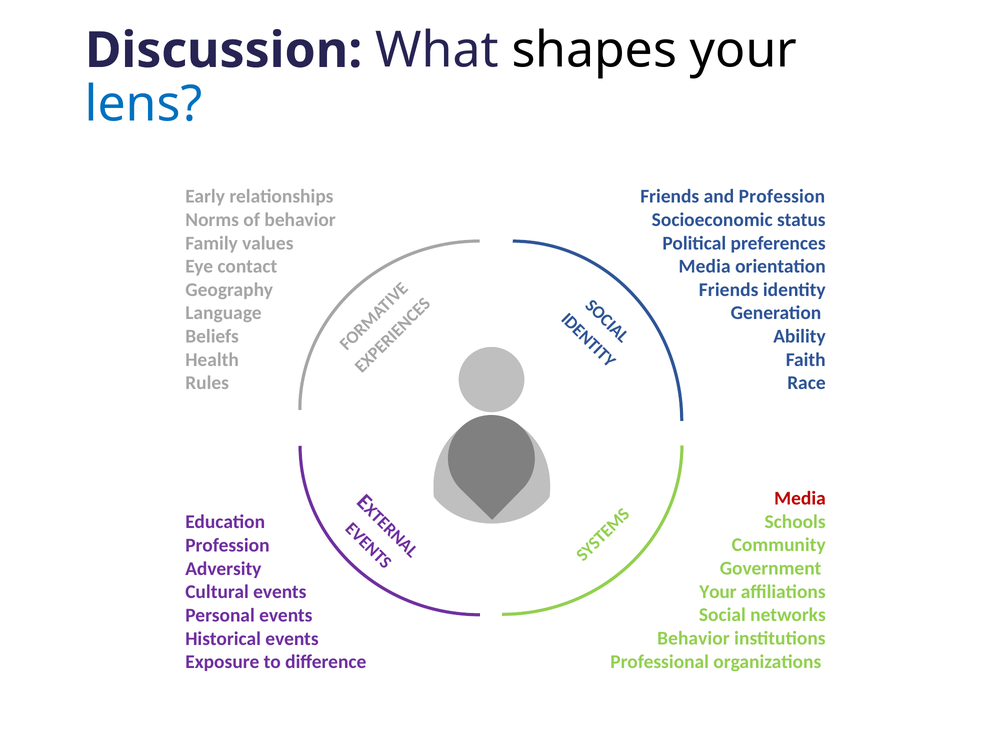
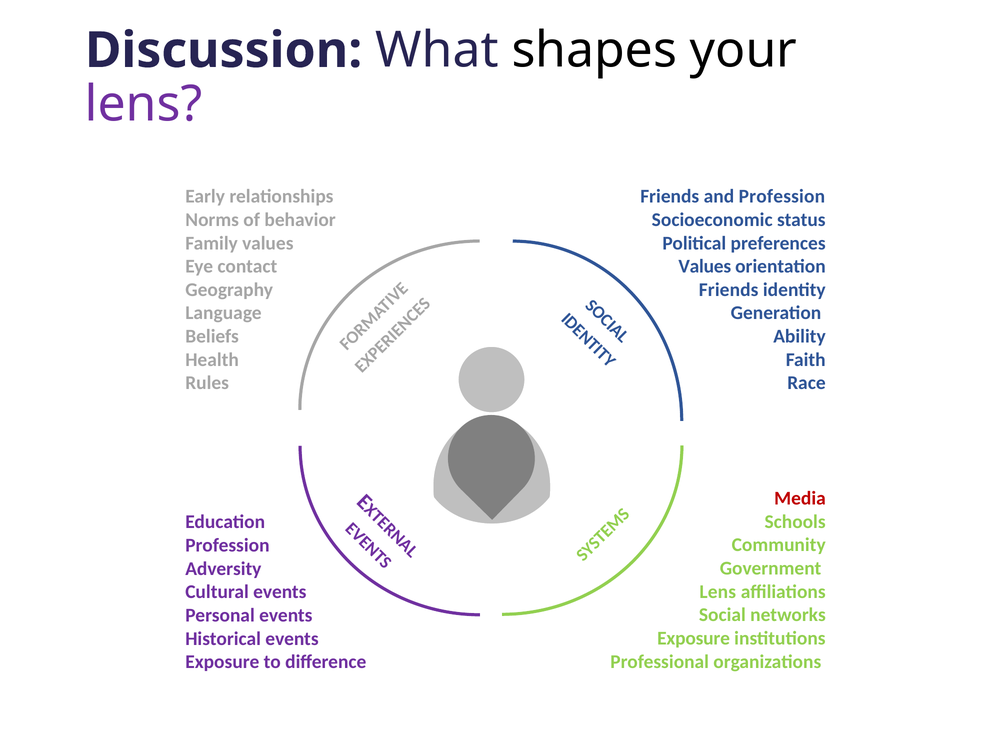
lens colour: blue -> purple (144, 104)
Media: Media -> Values (705, 267)
Your: Your -> Lens (718, 592)
Behavior: Behavior -> Exposure (694, 639)
